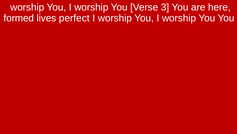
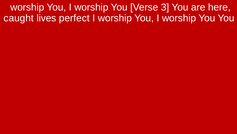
formed: formed -> caught (19, 18)
